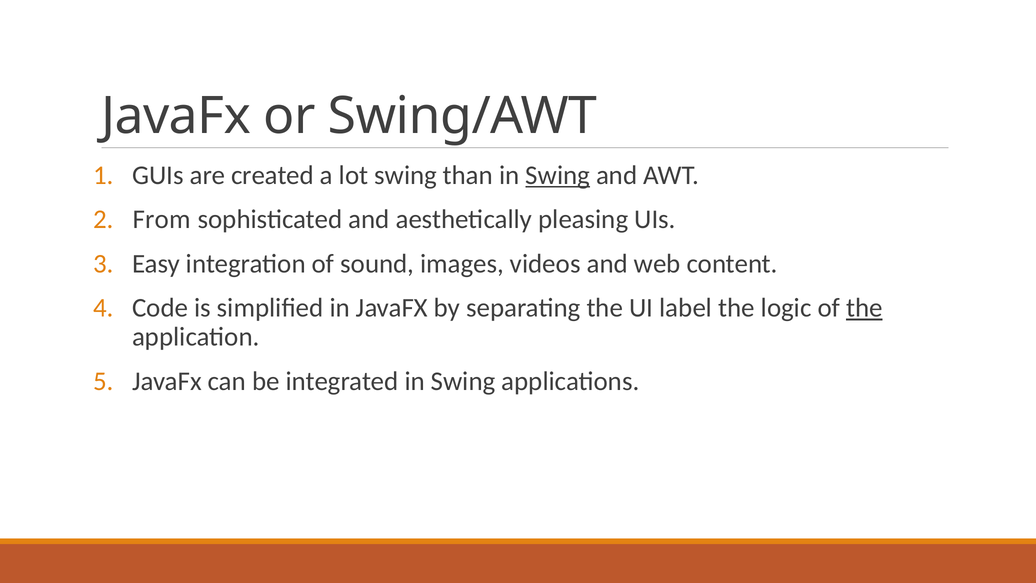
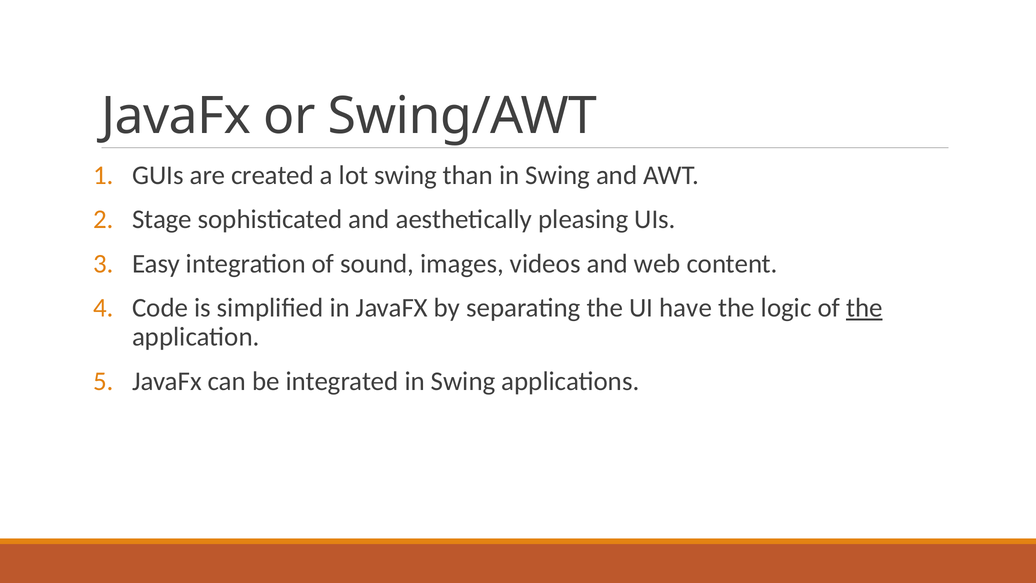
Swing underline: present -> none (558, 175)
From: From -> Stage (162, 219)
label: label -> have (686, 308)
